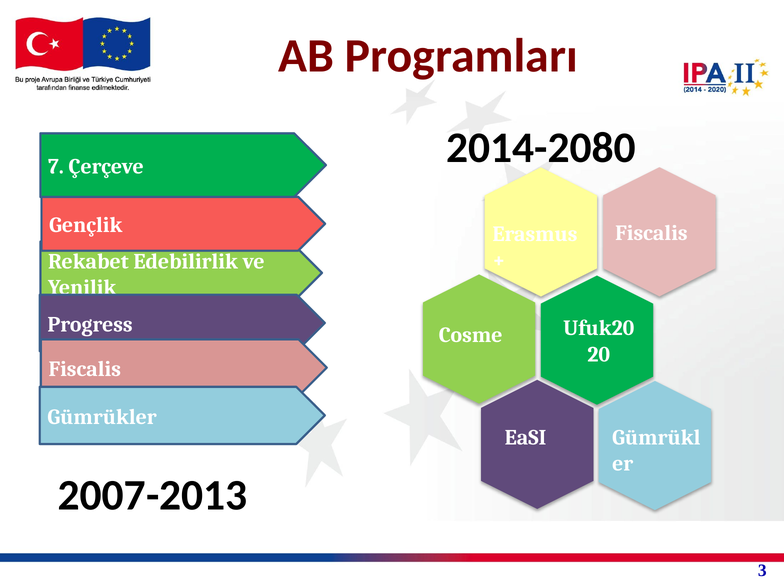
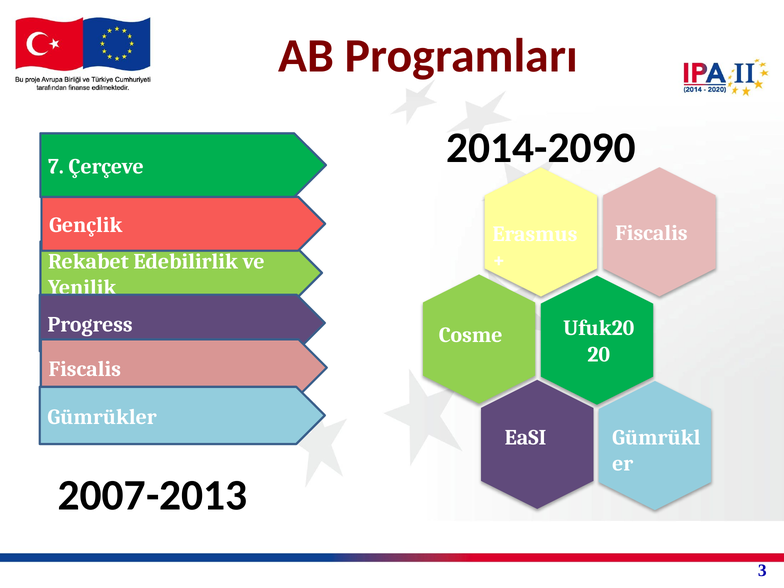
2014-2080: 2014-2080 -> 2014-2090 (541, 148)
